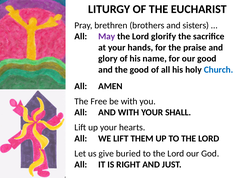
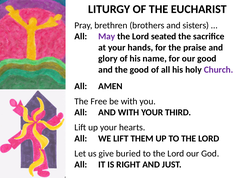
glorify: glorify -> seated (164, 36)
Church colour: blue -> purple (219, 70)
SHALL: SHALL -> THIRD (178, 113)
